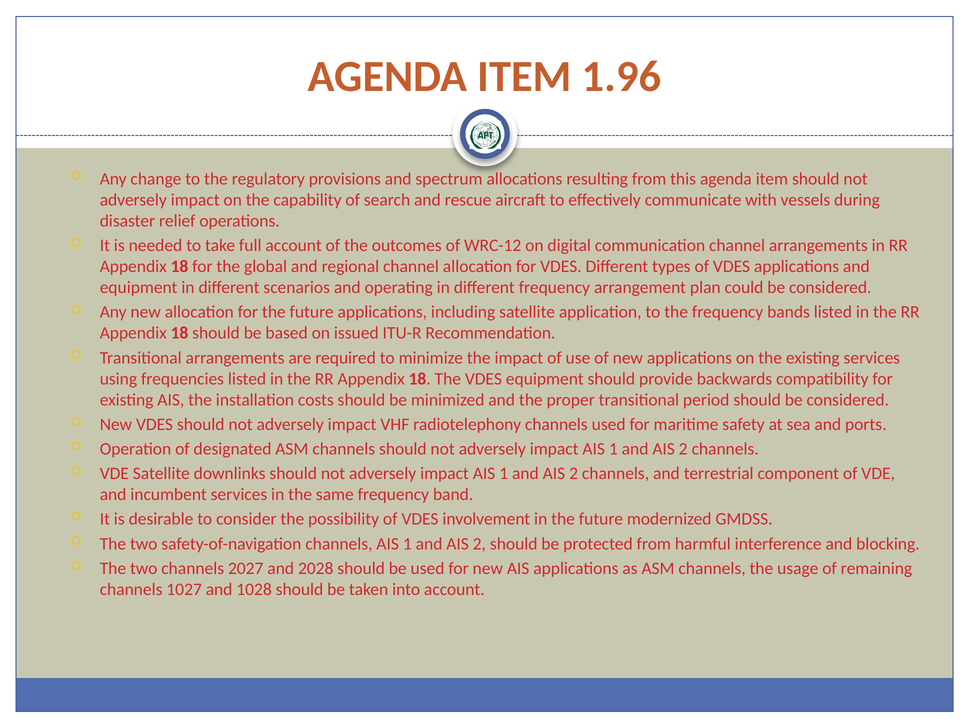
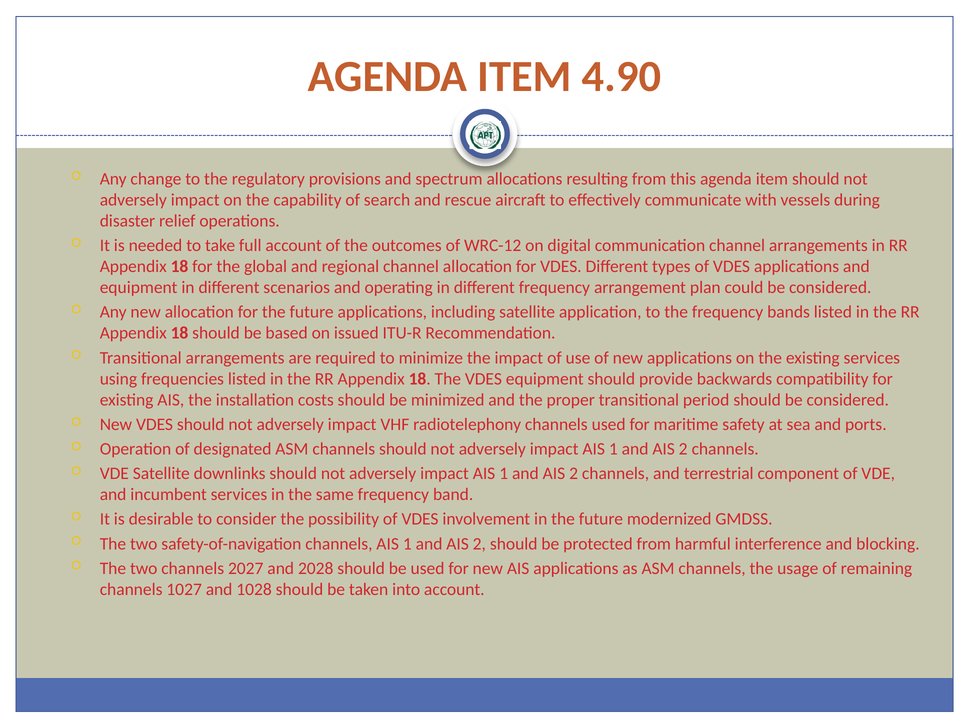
1.96: 1.96 -> 4.90 (621, 76)
